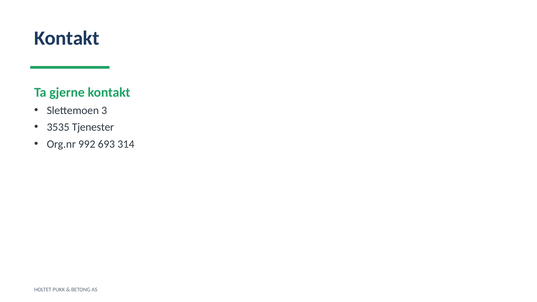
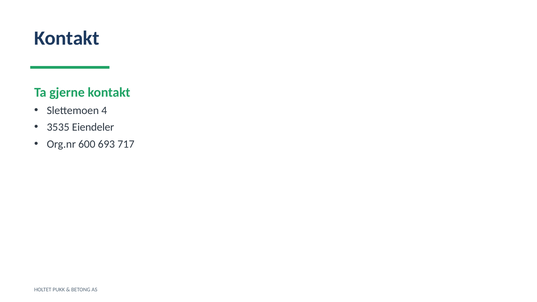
3: 3 -> 4 (104, 110)
Tjenester: Tjenester -> Eiendeler (93, 127)
992: 992 -> 600 (87, 144)
314: 314 -> 717 (126, 144)
